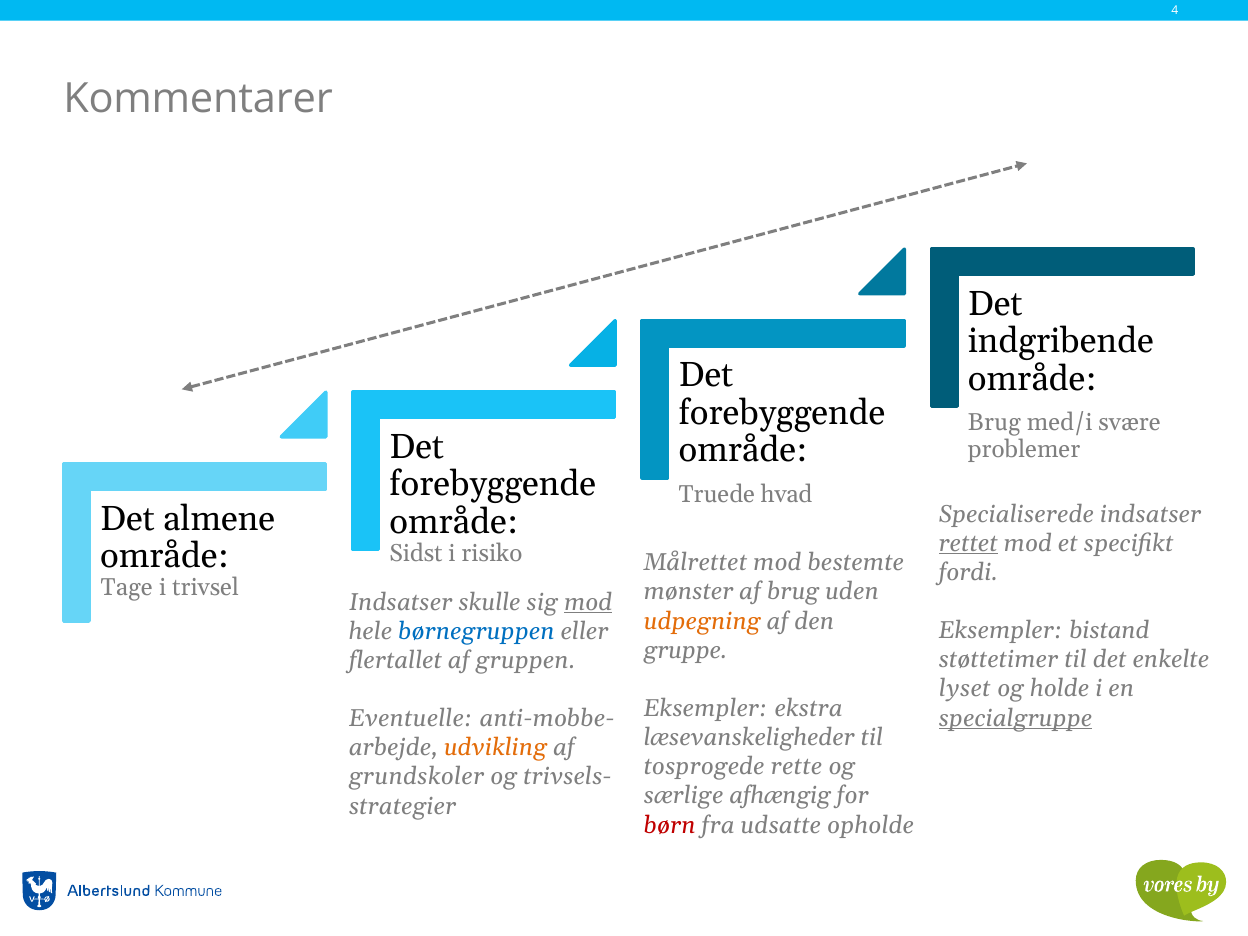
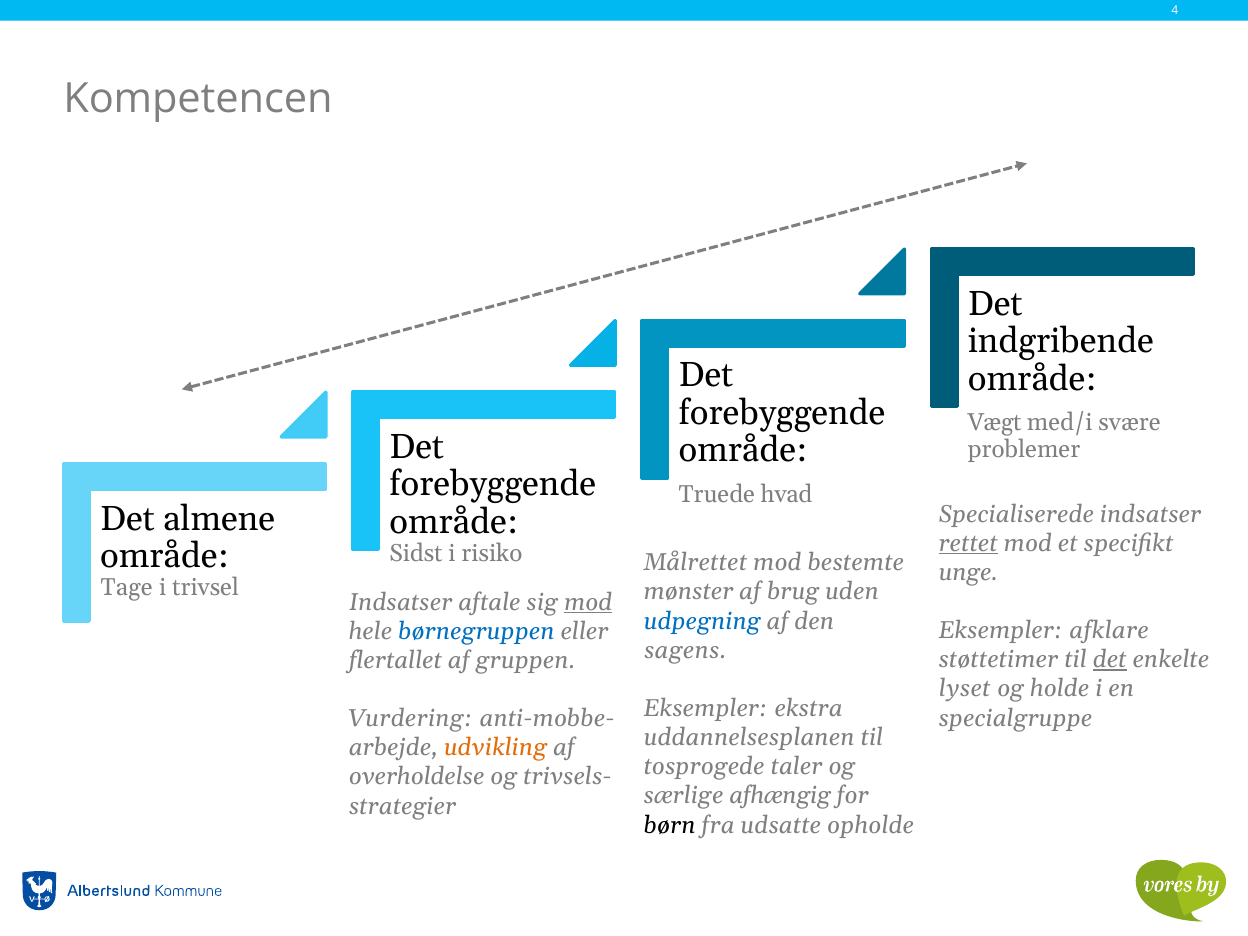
Kommentarer: Kommentarer -> Kompetencen (198, 99)
Brug: Brug -> Vægt (995, 423)
fordi: fordi -> unge (968, 572)
skulle: skulle -> aftale (489, 602)
udpegning colour: orange -> blue (702, 621)
bistand: bistand -> afklare (1109, 631)
gruppe: gruppe -> sagens (685, 650)
det underline: none -> present (1110, 660)
specialgruppe underline: present -> none (1015, 718)
Eventuelle: Eventuelle -> Vurdering (411, 719)
læsevanskeligheder: læsevanskeligheder -> uddannelsesplanen (749, 738)
rette: rette -> taler (797, 767)
grundskoler: grundskoler -> overholdelse (417, 777)
børn colour: red -> black (670, 825)
